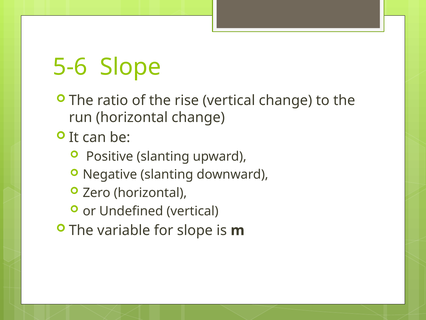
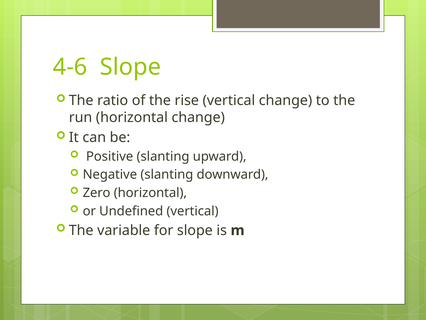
5-6: 5-6 -> 4-6 (70, 67)
